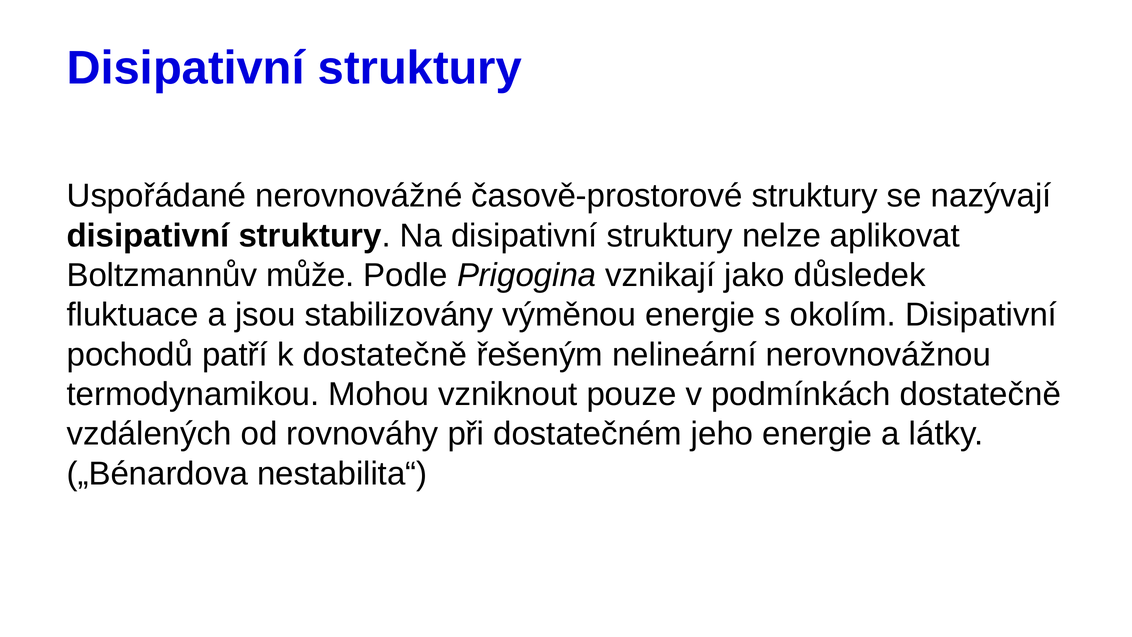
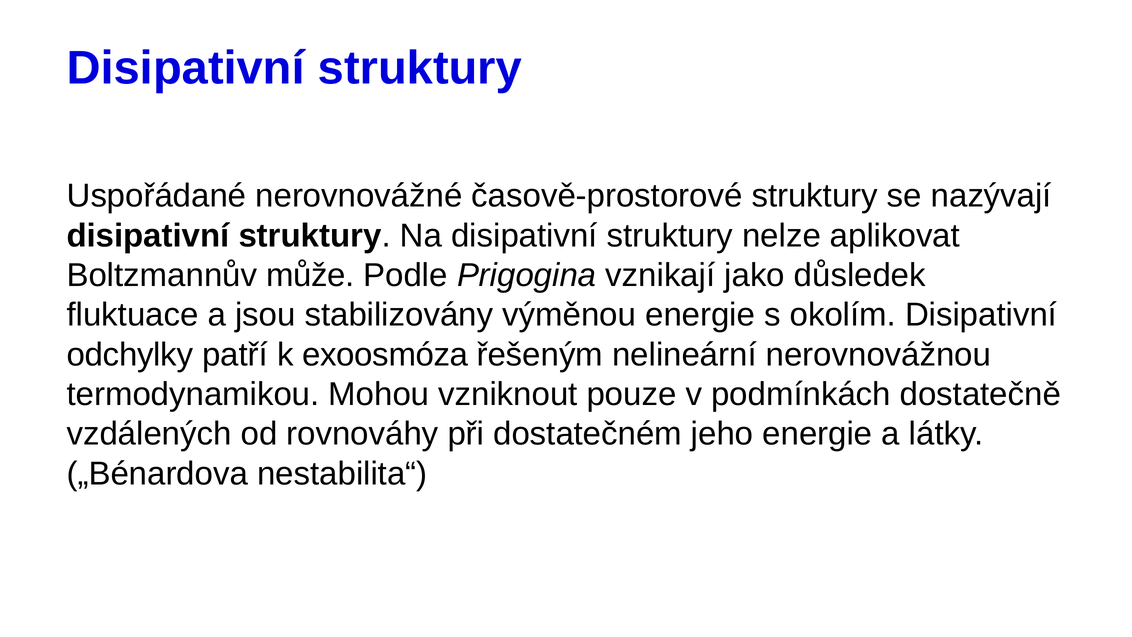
pochodů: pochodů -> odchylky (130, 355)
k dostatečně: dostatečně -> exoosmóza (385, 355)
